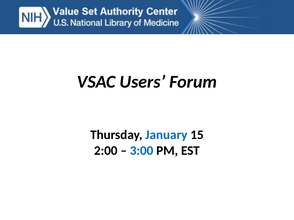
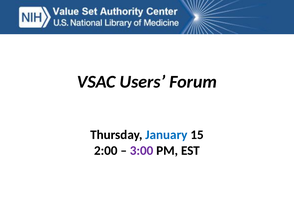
3:00 colour: blue -> purple (142, 151)
